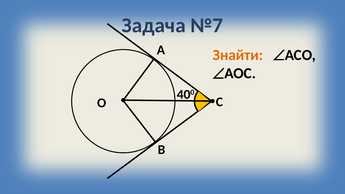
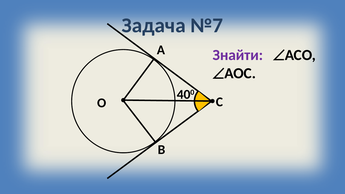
Знайти colour: orange -> purple (238, 55)
